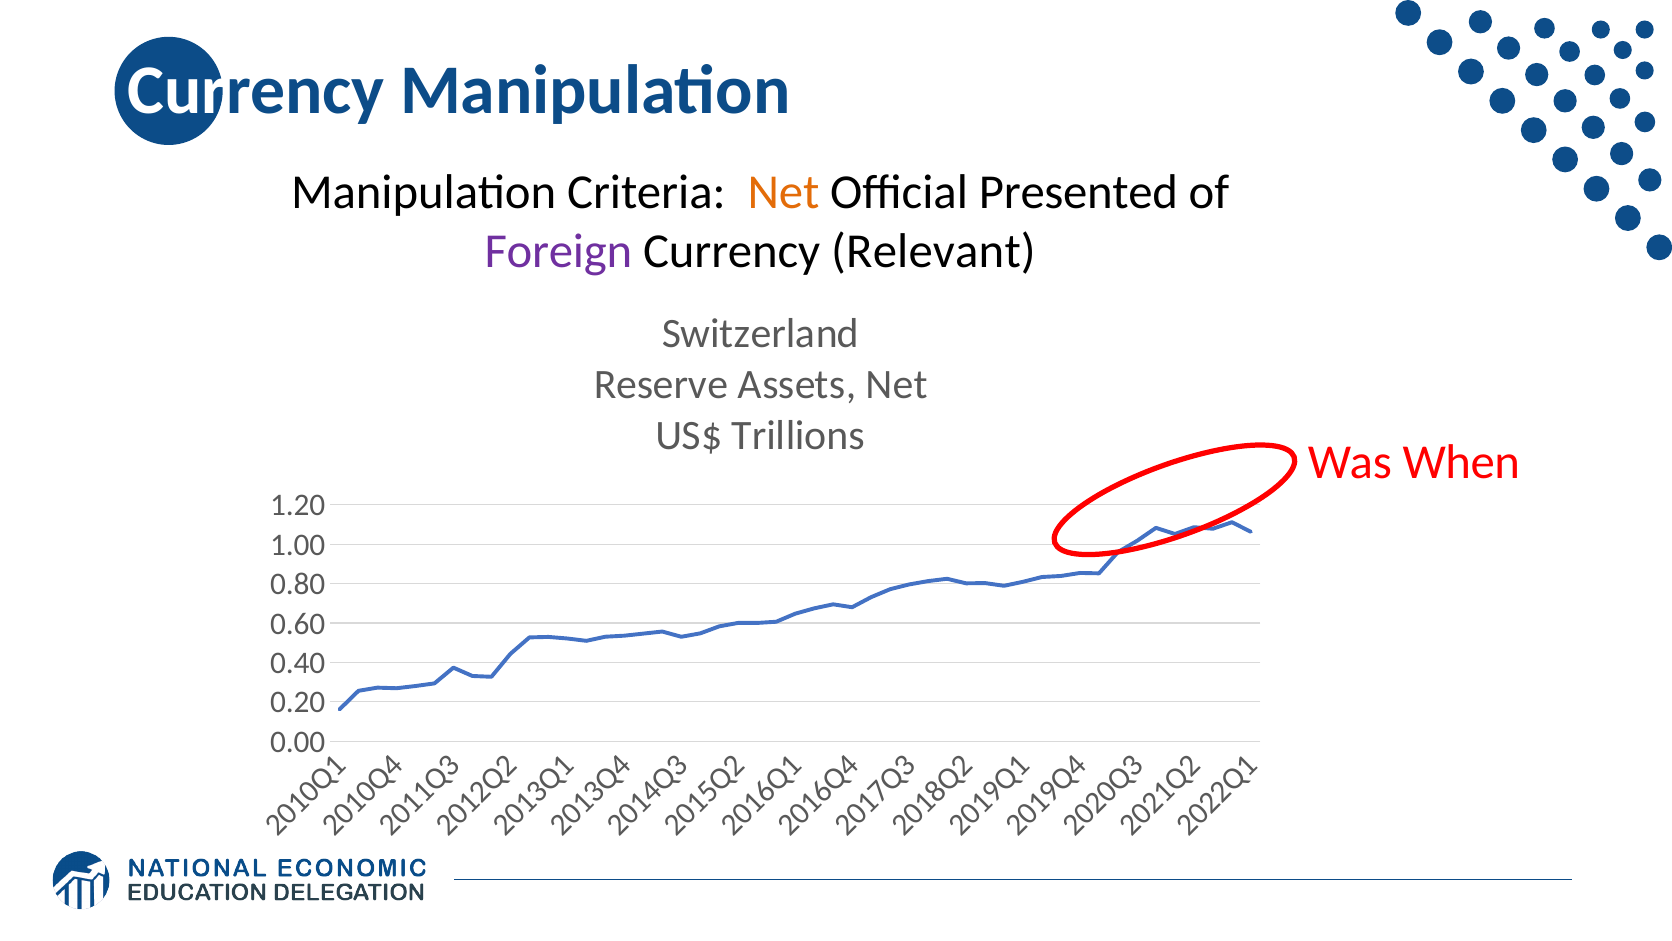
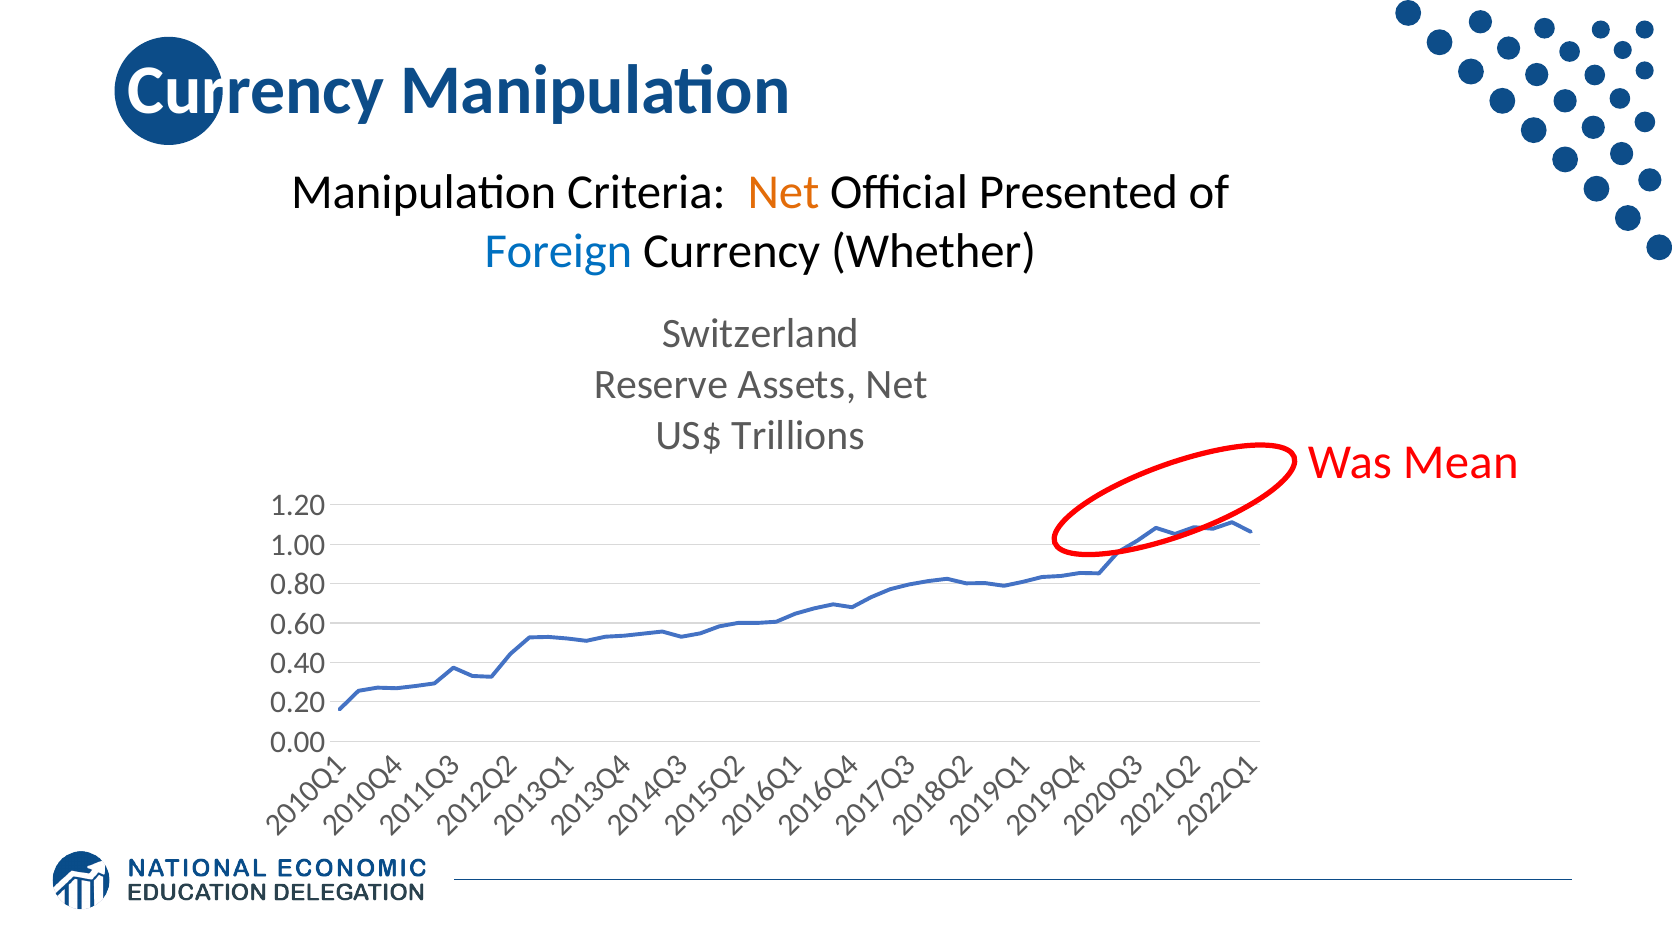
Foreign colour: purple -> blue (558, 251)
Relevant: Relevant -> Whether (934, 251)
When: When -> Mean (1461, 463)
